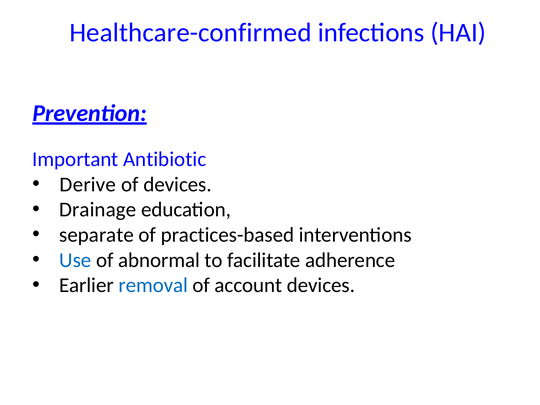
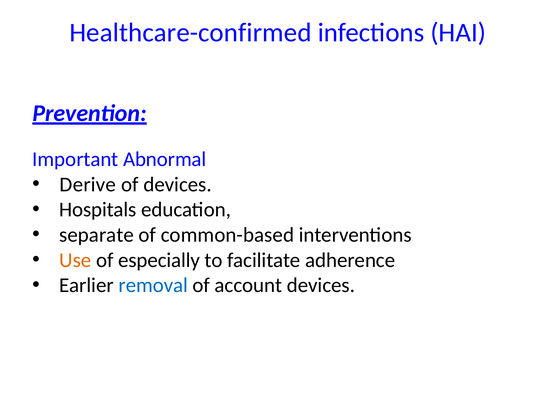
Antibiotic: Antibiotic -> Abnormal (165, 159)
Drainage: Drainage -> Hospitals (98, 210)
practices-based: practices-based -> common-based (227, 235)
Use colour: blue -> orange (75, 260)
abnormal: abnormal -> especially (159, 260)
